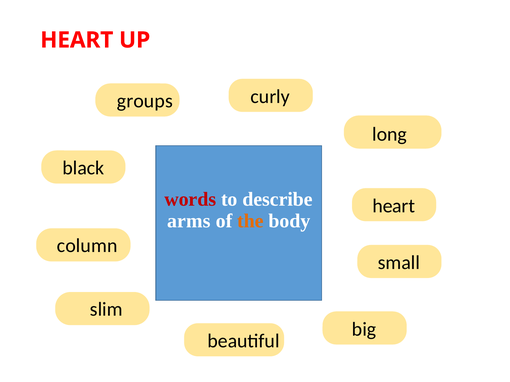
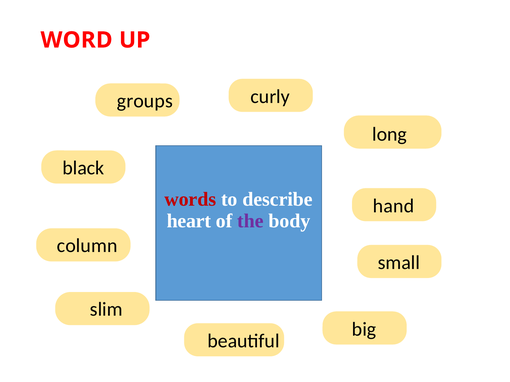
HEART: HEART -> WORD (77, 40)
heart: heart -> hand (394, 206)
arms: arms -> heart (189, 221)
the colour: orange -> purple (250, 221)
